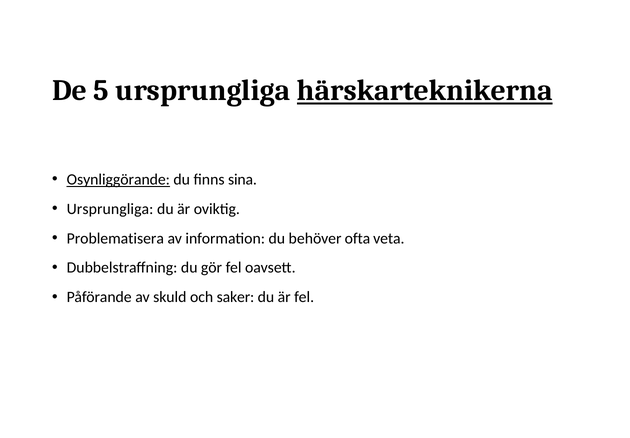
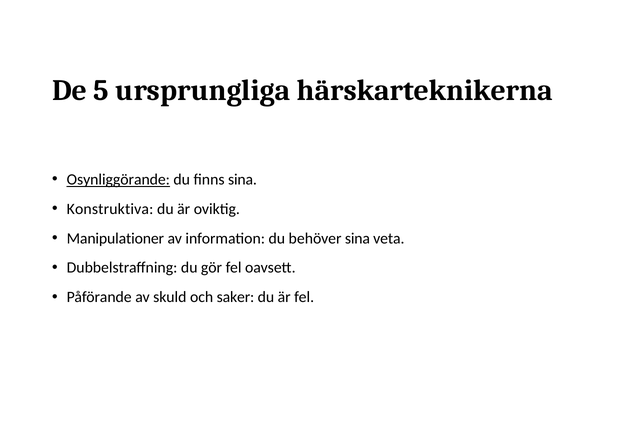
härskarteknikerna underline: present -> none (425, 91)
Ursprungliga: Ursprungliga -> Konstruktiva (110, 209)
Problematisera: Problematisera -> Manipulationer (115, 238)
behöver ofta: ofta -> sina (357, 238)
